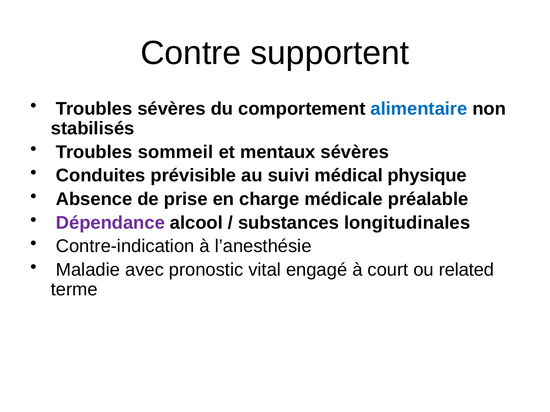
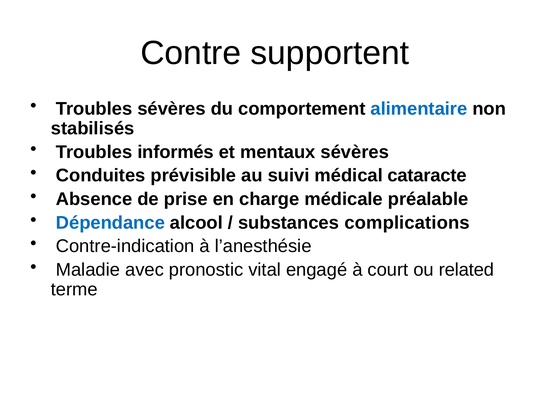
sommeil: sommeil -> informés (176, 152)
physique: physique -> cataracte (427, 176)
Dépendance colour: purple -> blue (110, 223)
longitudinales: longitudinales -> complications (407, 223)
